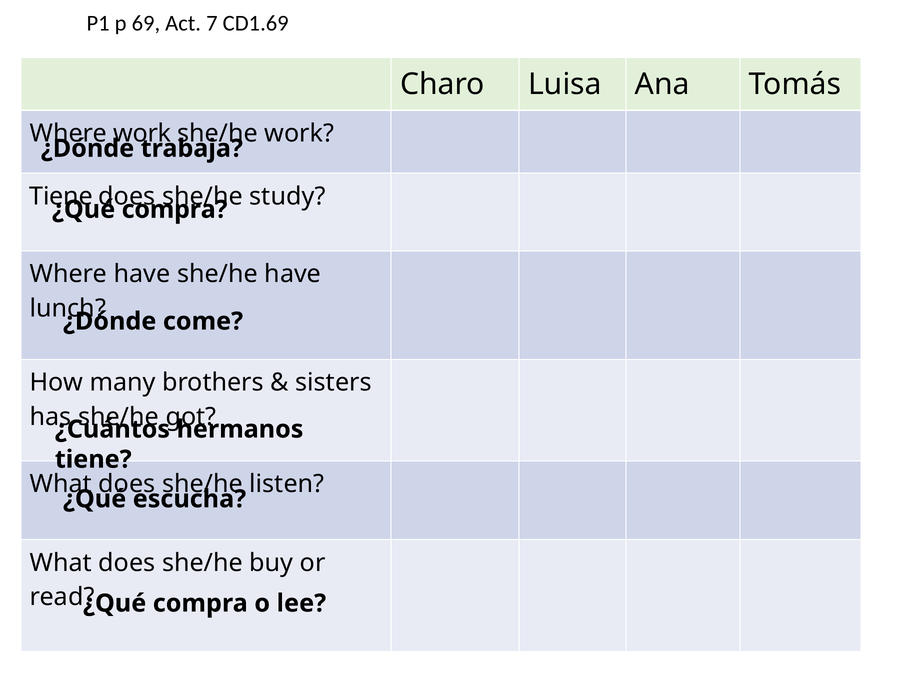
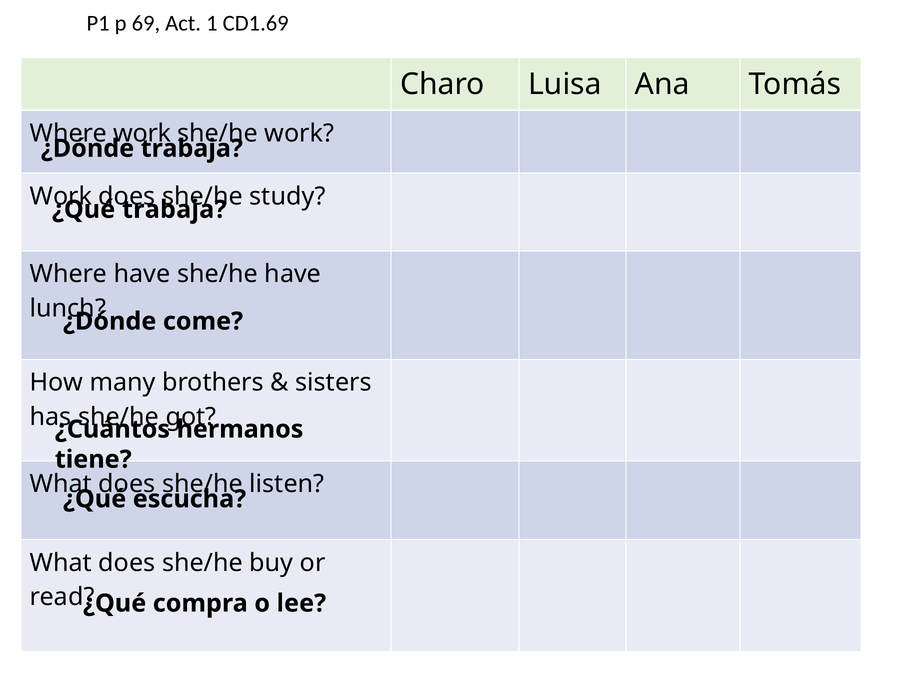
7: 7 -> 1 (212, 23)
Tiene: Tiene -> Work (61, 196)
compra: compra -> trabaja (174, 210)
